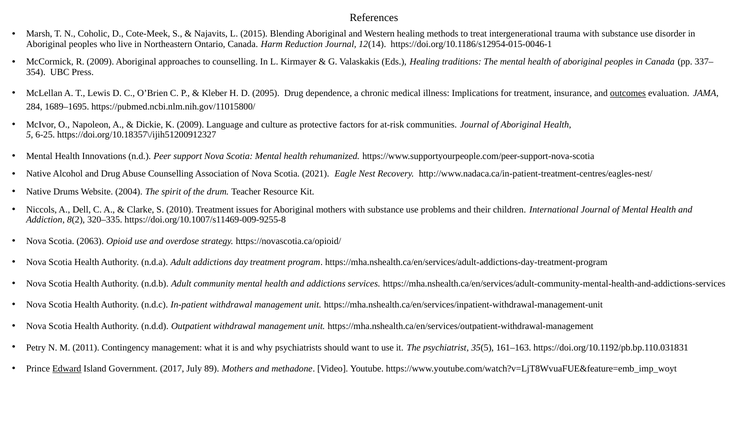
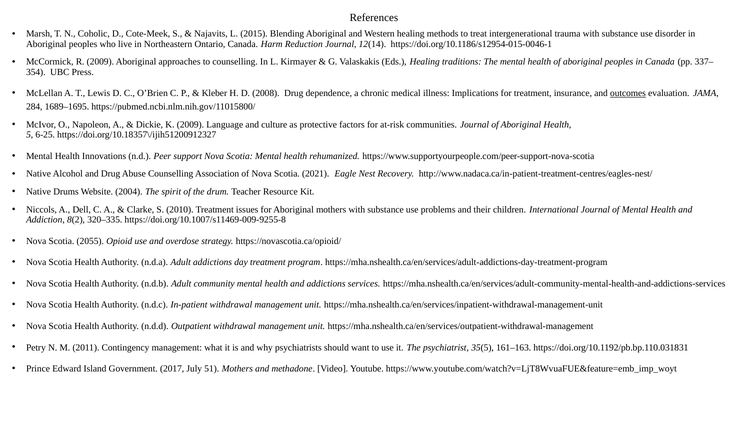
2095: 2095 -> 2008 (266, 93)
2063: 2063 -> 2055 (90, 241)
Edward underline: present -> none (67, 368)
89: 89 -> 51 (212, 368)
